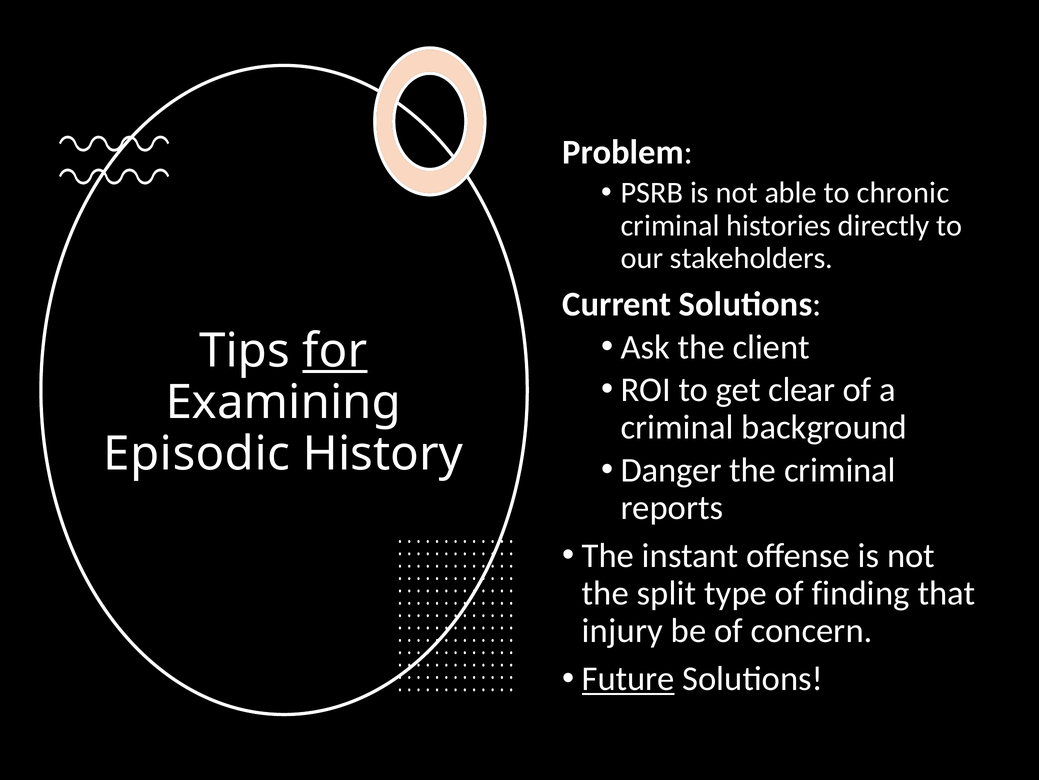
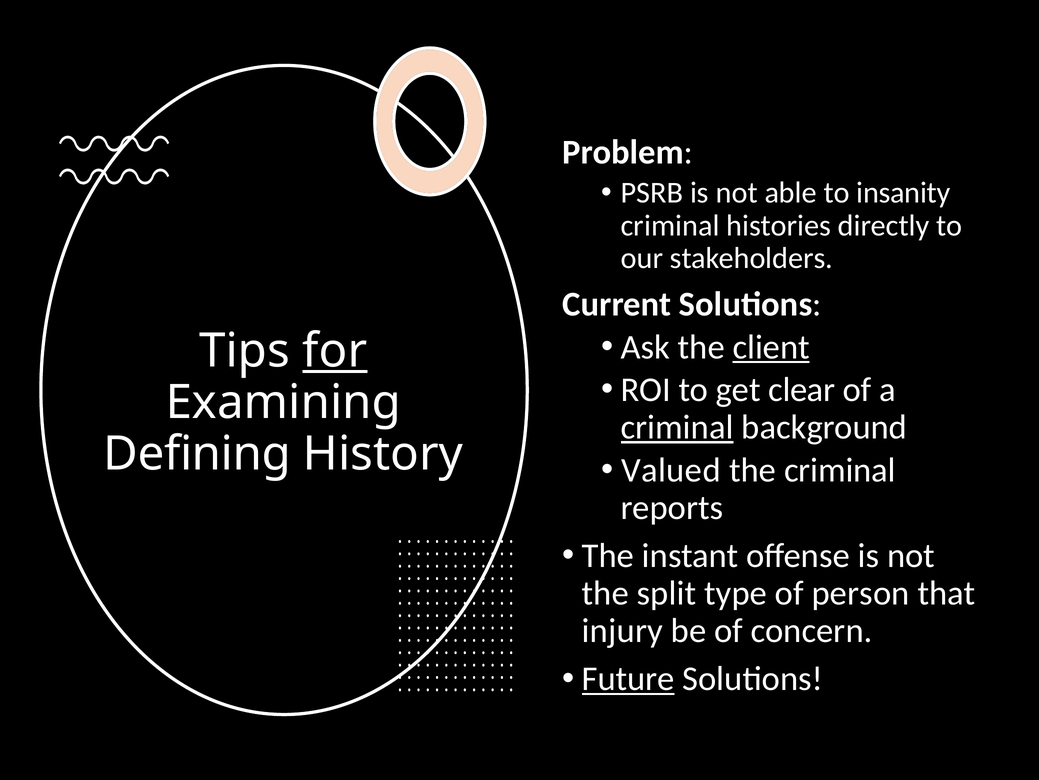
chronic: chronic -> insanity (903, 193)
client underline: none -> present (771, 347)
criminal underline: none -> present (677, 427)
Episodic: Episodic -> Defining (197, 454)
Danger: Danger -> Valued (671, 470)
finding: finding -> person (861, 593)
